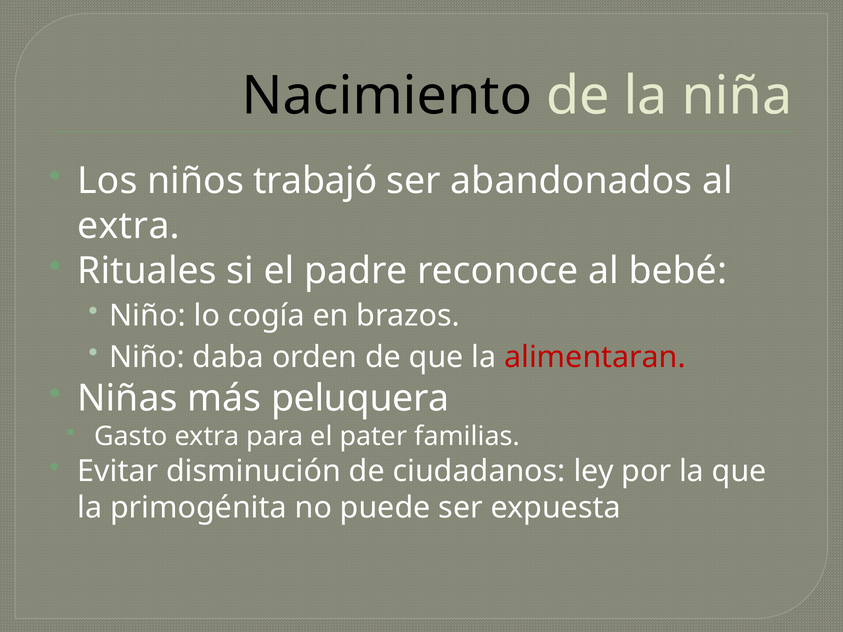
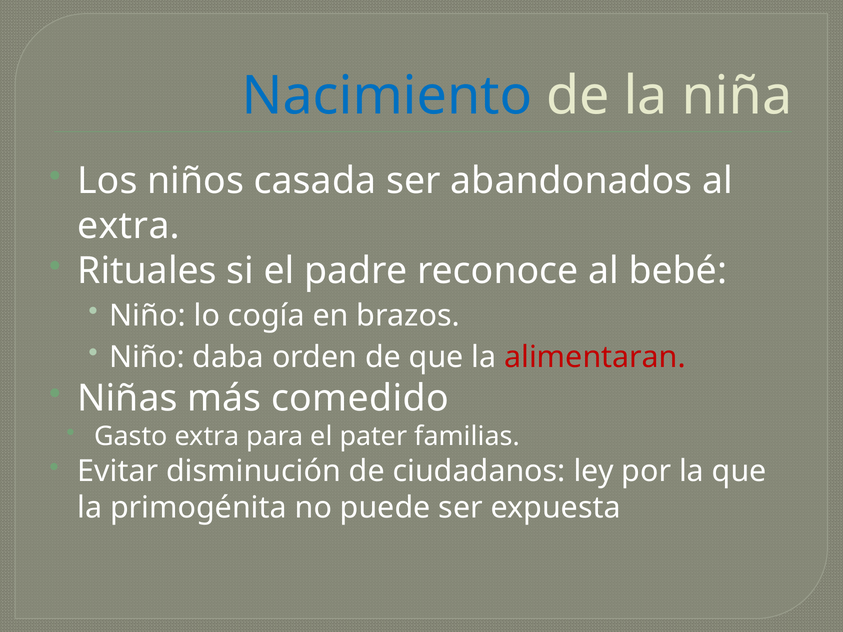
Nacimiento colour: black -> blue (387, 96)
trabajó: trabajó -> casada (315, 181)
peluquera: peluquera -> comedido (360, 399)
